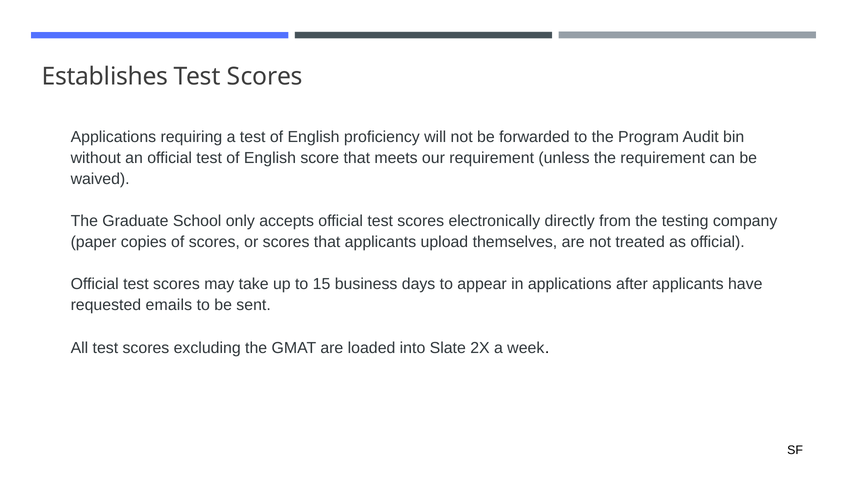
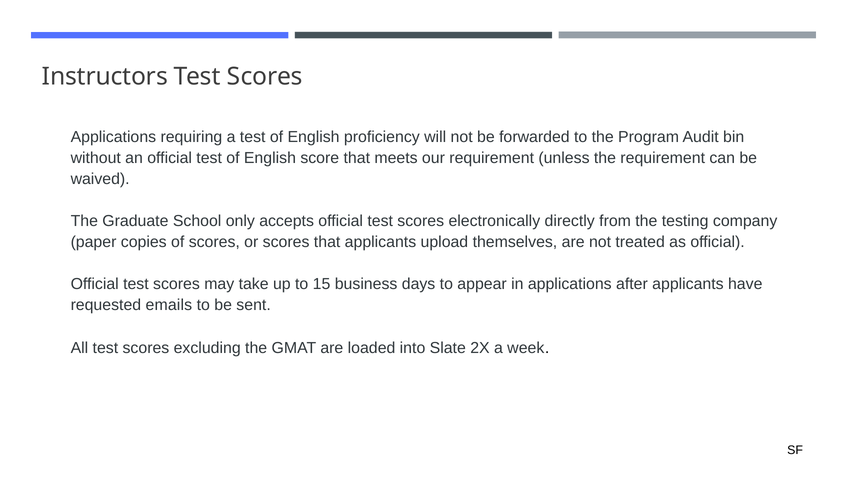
Establishes: Establishes -> Instructors (105, 76)
